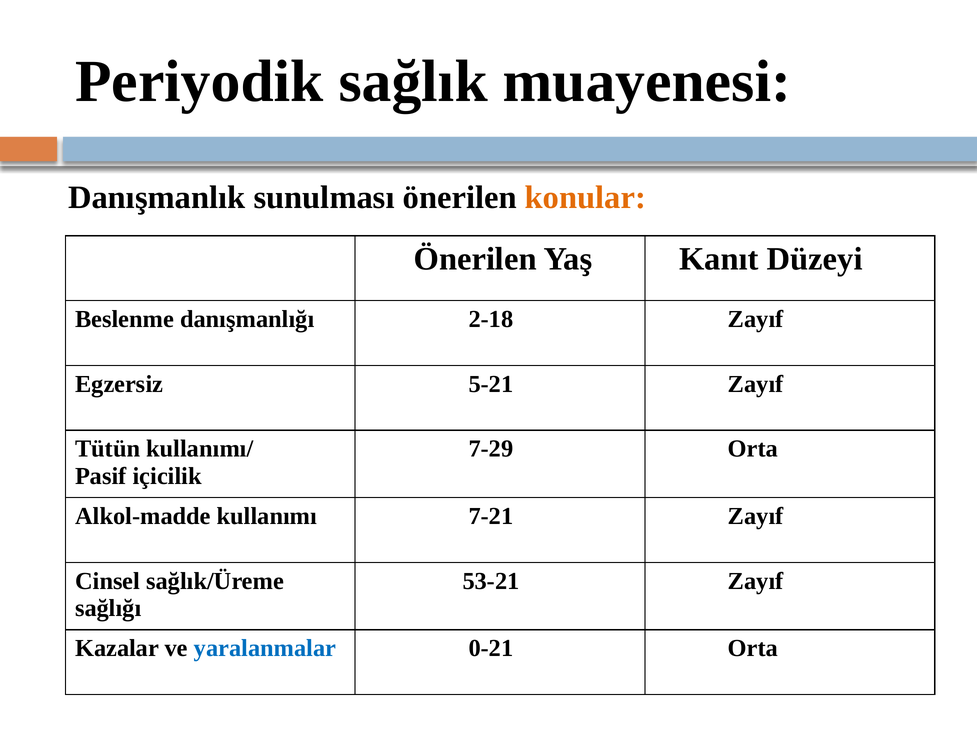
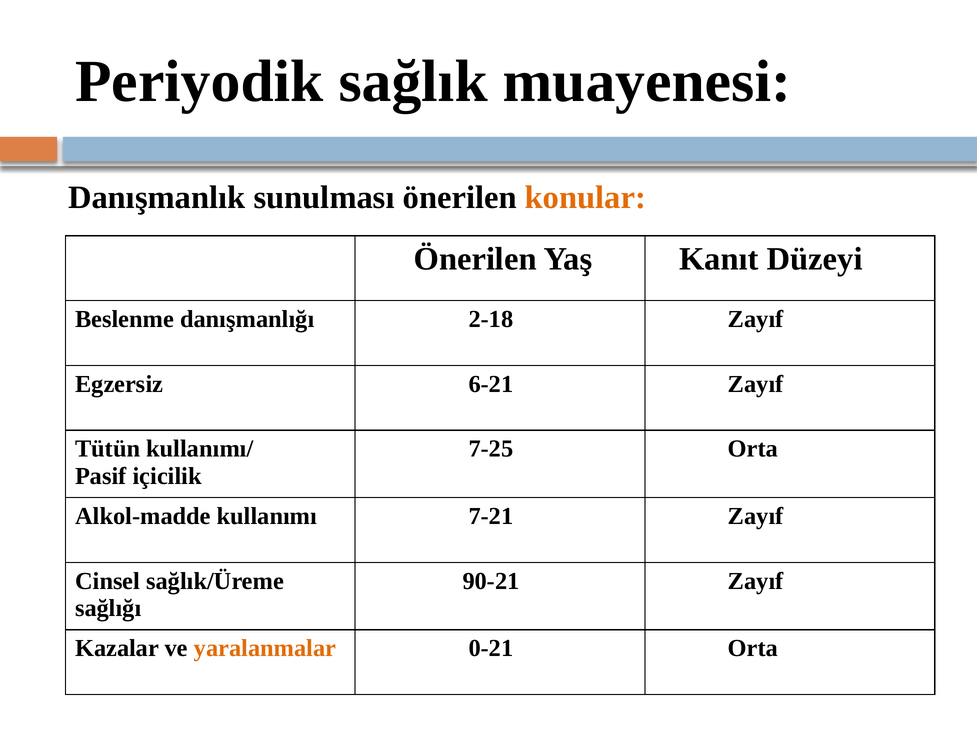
5-21: 5-21 -> 6-21 (491, 384)
7-29: 7-29 -> 7-25 (491, 449)
53-21: 53-21 -> 90-21 (491, 581)
yaralanmalar colour: blue -> orange (265, 648)
